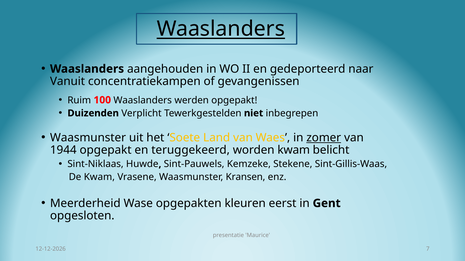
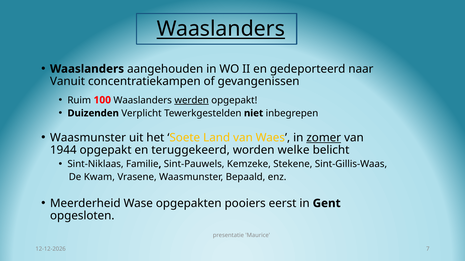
werden underline: none -> present (192, 100)
worden kwam: kwam -> welke (294, 150)
Huwde: Huwde -> Familie (142, 164)
Kransen: Kransen -> Bepaald (246, 177)
kleuren: kleuren -> pooiers (245, 204)
